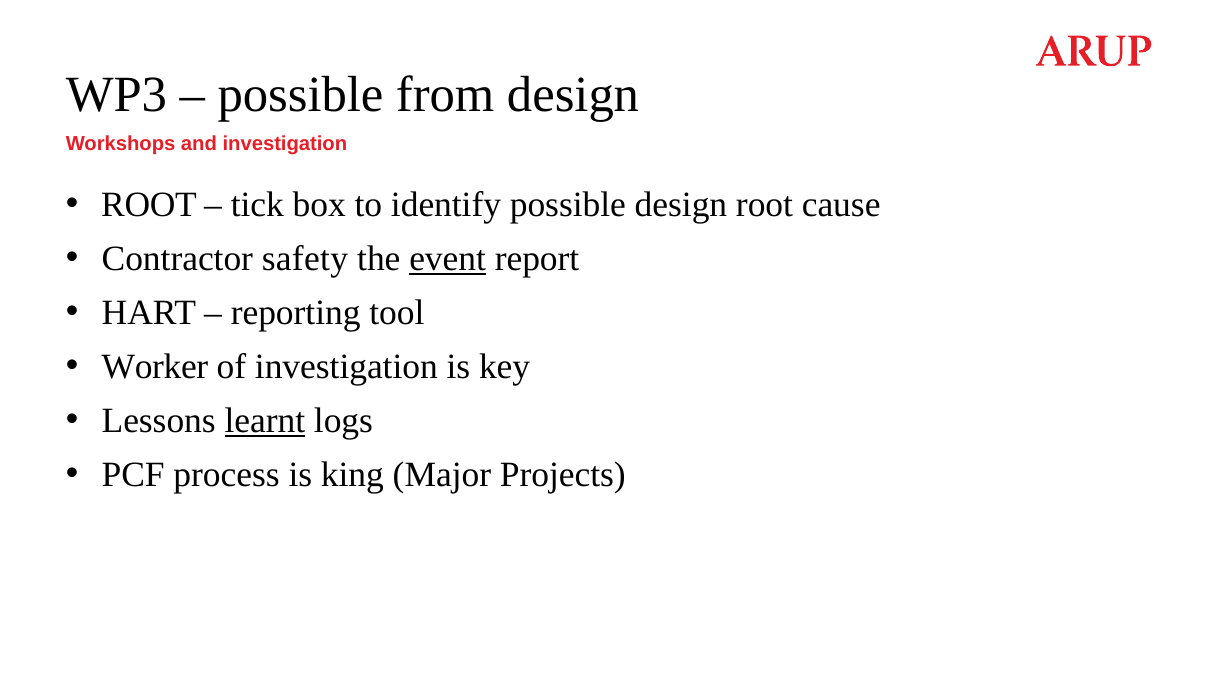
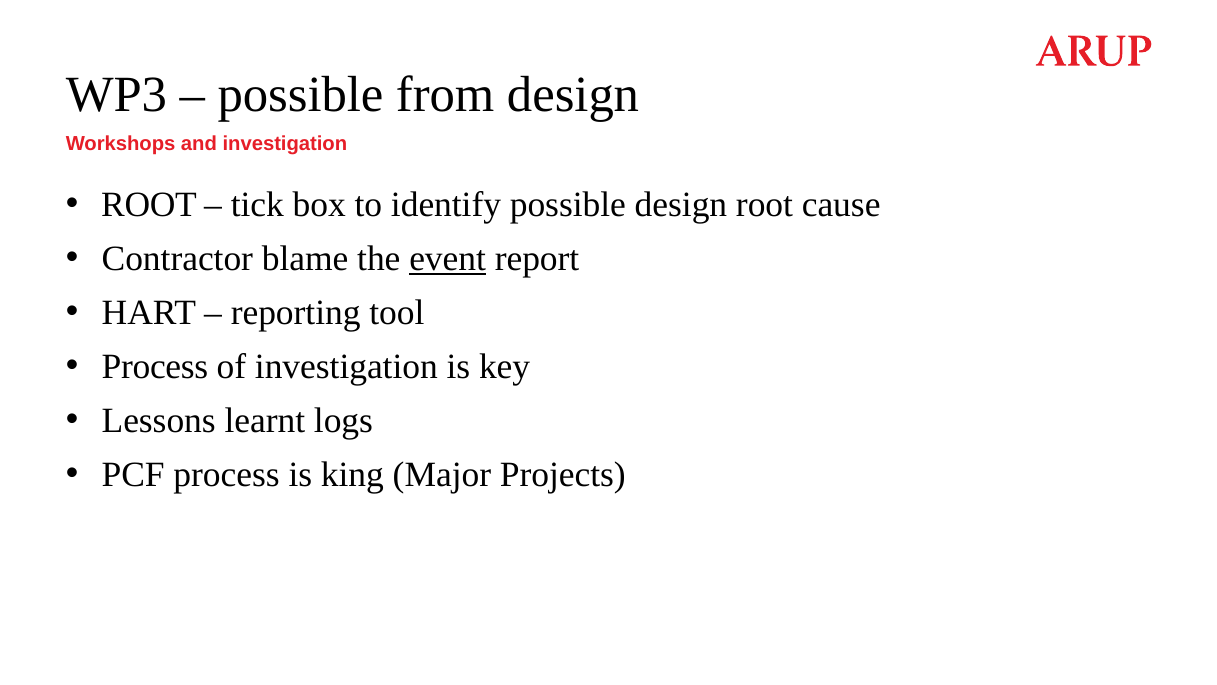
safety: safety -> blame (305, 259)
Worker: Worker -> Process (155, 367)
learnt underline: present -> none (265, 421)
